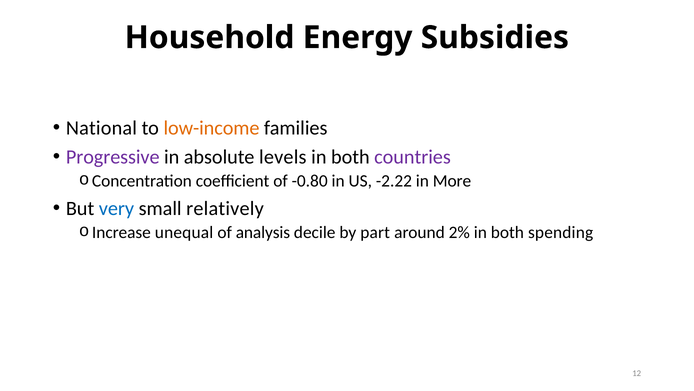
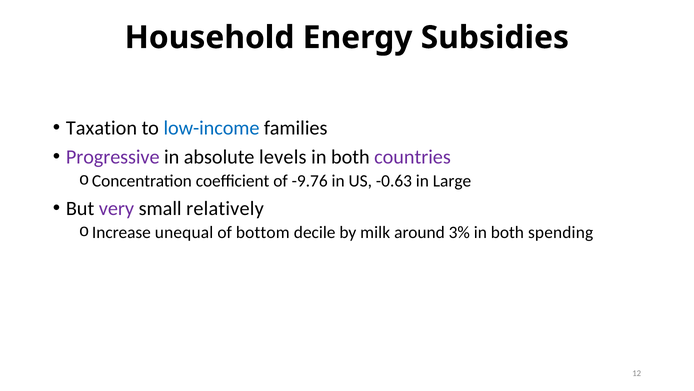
National: National -> Taxation (101, 128)
low-income colour: orange -> blue (212, 128)
-0.80: -0.80 -> -9.76 (310, 181)
-2.22: -2.22 -> -0.63 (394, 181)
More: More -> Large (452, 181)
very colour: blue -> purple (116, 208)
analysis: analysis -> bottom (263, 232)
part: part -> milk (375, 232)
2%: 2% -> 3% (459, 232)
